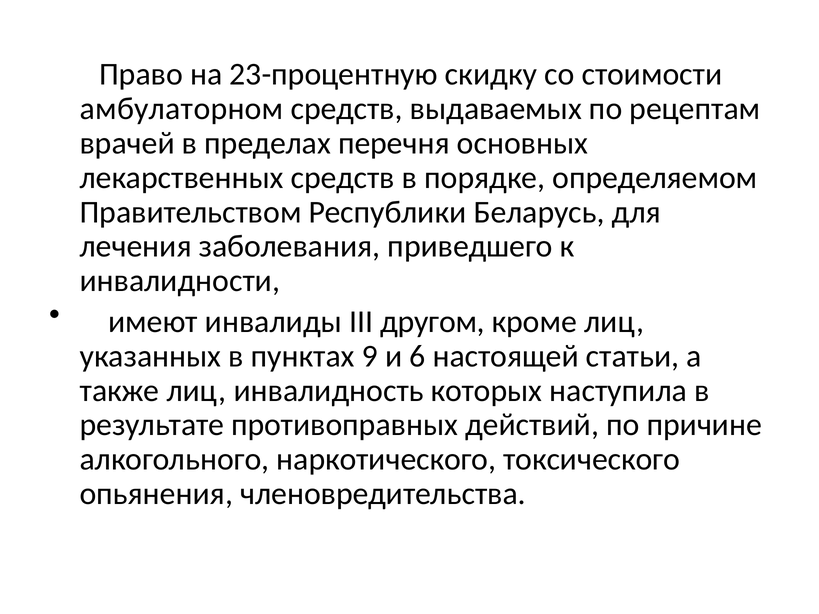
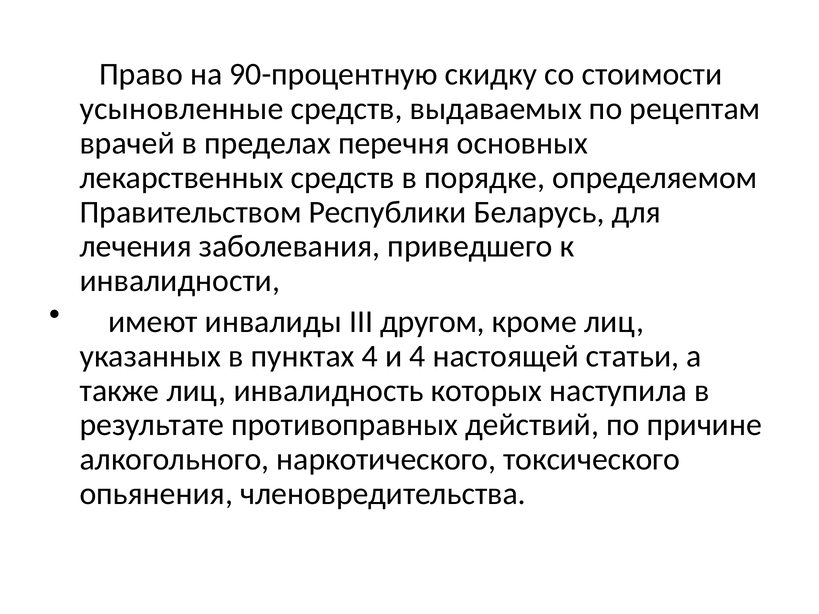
23-процентную: 23-процентную -> 90-процентную (334, 75)
амбулаторном: амбулаторном -> усыновленные (182, 109)
пунктах 9: 9 -> 4 (370, 356)
и 6: 6 -> 4 (418, 356)
